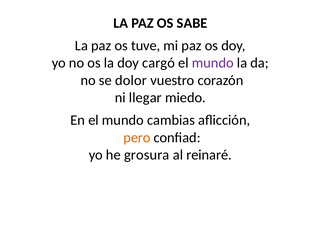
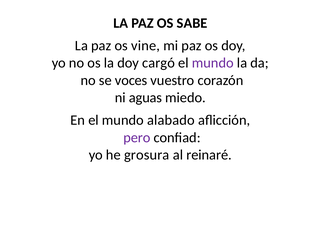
tuve: tuve -> vine (146, 46)
dolor: dolor -> voces (131, 80)
llegar: llegar -> aguas (145, 98)
cambias: cambias -> alabado (171, 120)
pero colour: orange -> purple (137, 138)
